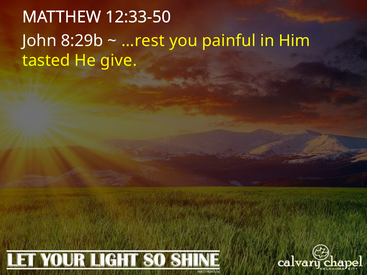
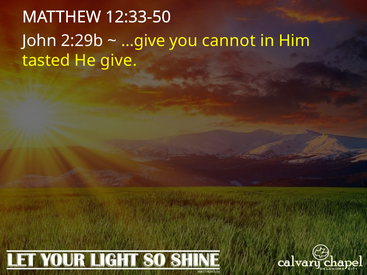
8:29b: 8:29b -> 2:29b (82, 41)
…rest: …rest -> …give (143, 41)
painful: painful -> cannot (229, 41)
